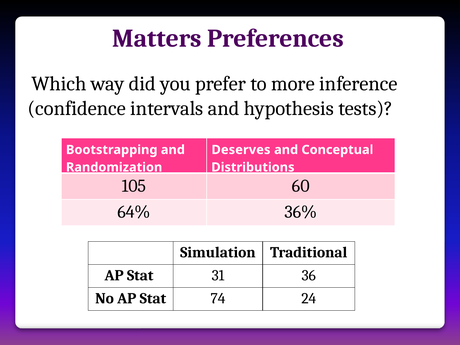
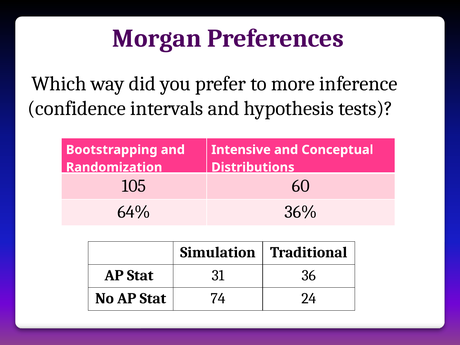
Matters: Matters -> Morgan (157, 39)
Deserves: Deserves -> Intensive (241, 150)
